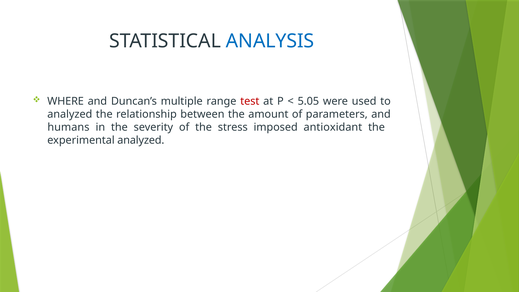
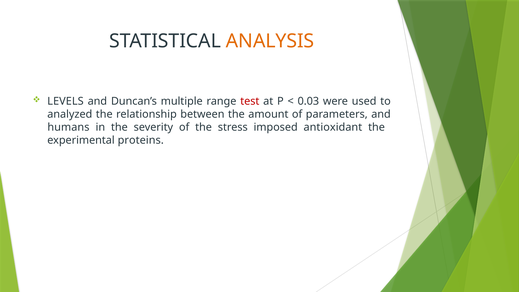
ANALYSIS colour: blue -> orange (270, 41)
WHERE: WHERE -> LEVELS (65, 101)
5.05: 5.05 -> 0.03 (308, 101)
experimental analyzed: analyzed -> proteins (141, 140)
